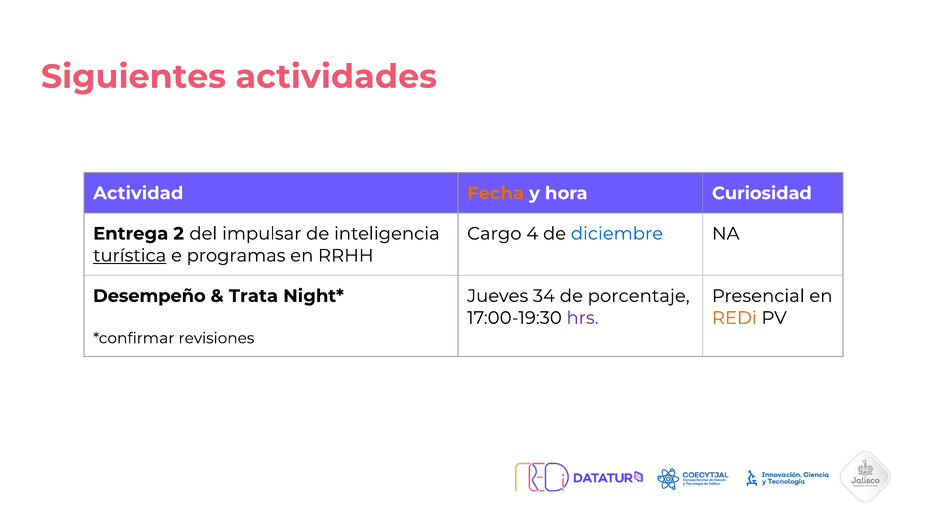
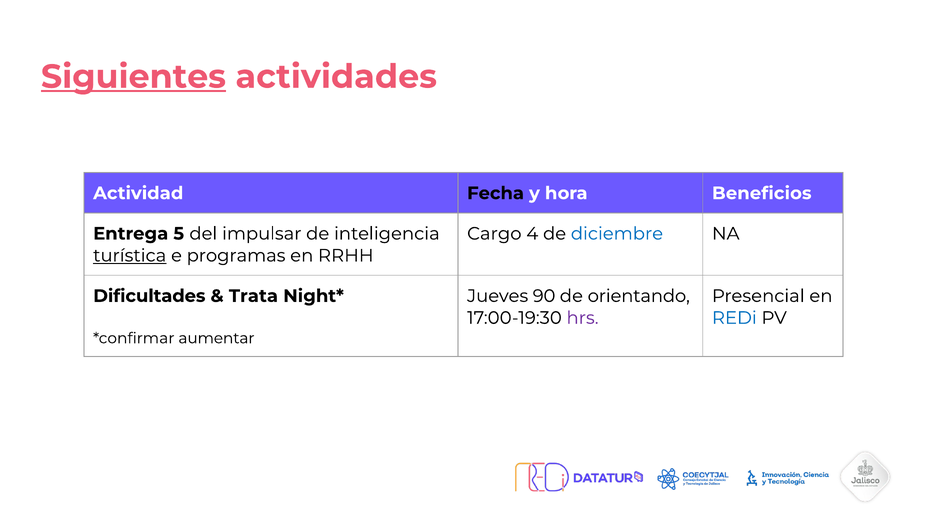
Siguientes underline: none -> present (133, 77)
Fecha colour: orange -> black (496, 193)
Curiosidad: Curiosidad -> Beneficios (762, 193)
2: 2 -> 5 (179, 234)
Desempeño: Desempeño -> Dificultades (149, 296)
34: 34 -> 90 (544, 296)
porcentaje: porcentaje -> orientando (639, 296)
REDi colour: orange -> blue (734, 318)
revisiones: revisiones -> aumentar (216, 339)
